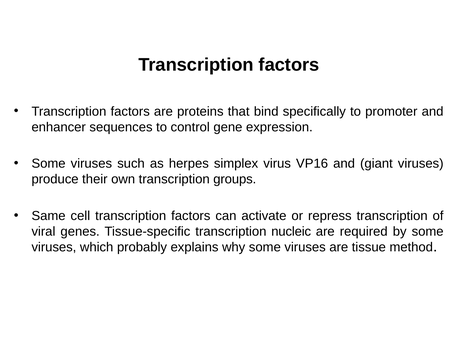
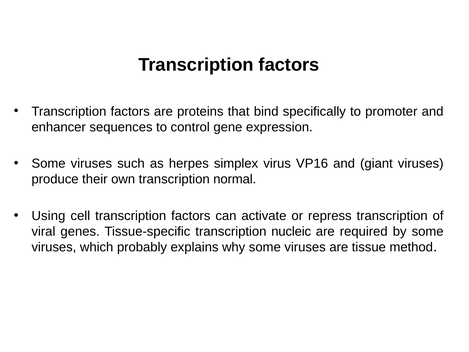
groups: groups -> normal (235, 179)
Same: Same -> Using (48, 216)
